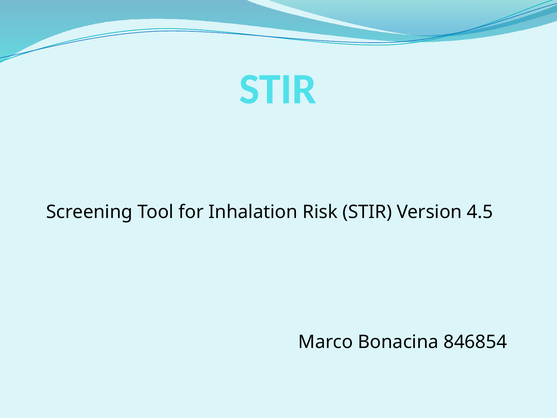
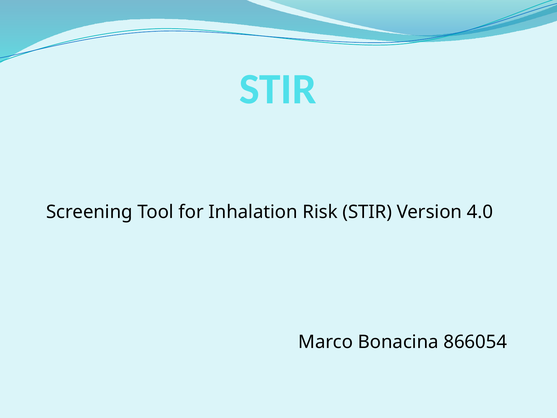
4.5: 4.5 -> 4.0 (480, 212)
846854: 846854 -> 866054 (475, 342)
